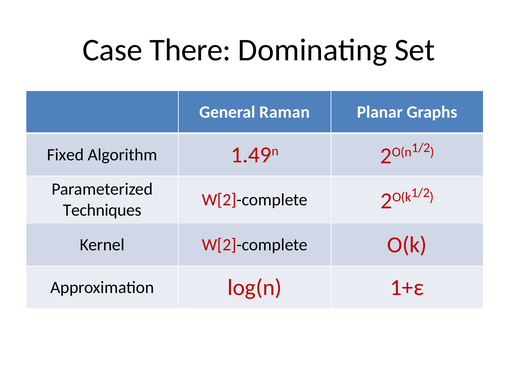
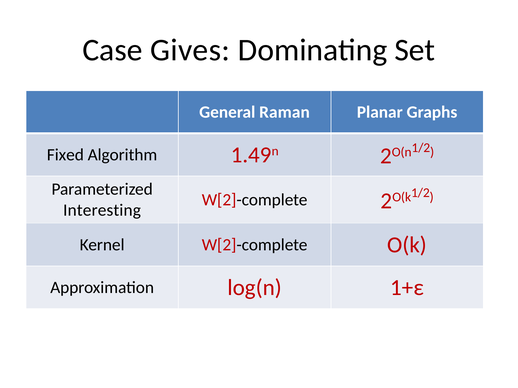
There: There -> Gives (190, 50)
Techniques: Techniques -> Interesting (102, 210)
